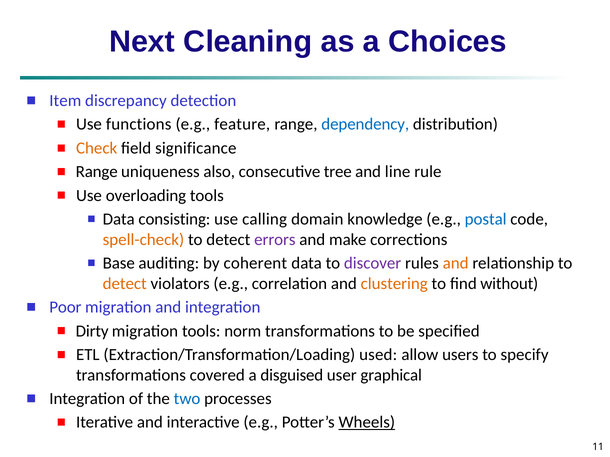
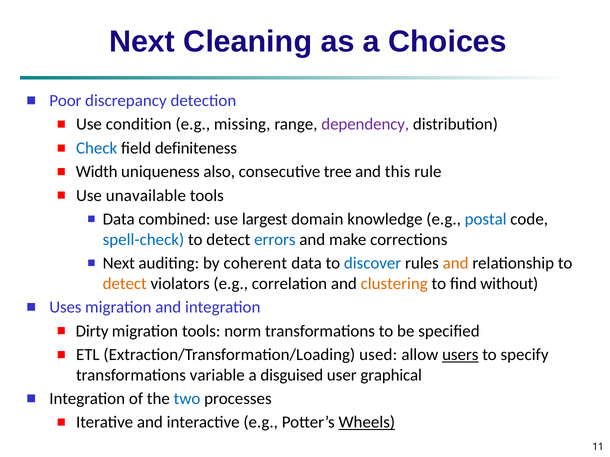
Item: Item -> Poor (65, 101)
functions: functions -> condition (139, 125)
feature: feature -> missing (242, 125)
dependency colour: blue -> purple (365, 125)
Check colour: orange -> blue (97, 148)
significance: significance -> definiteness (196, 148)
Range: Range -> Width (97, 172)
line: line -> this (398, 172)
overloading: overloading -> unavailable (146, 196)
consisting: consisting -> combined (174, 219)
calling: calling -> largest (265, 219)
spell-check colour: orange -> blue (143, 240)
errors colour: purple -> blue (275, 240)
Base: Base -> Next (119, 264)
discover colour: purple -> blue (373, 264)
Poor: Poor -> Uses (65, 308)
users underline: none -> present (460, 355)
covered: covered -> variable (217, 375)
